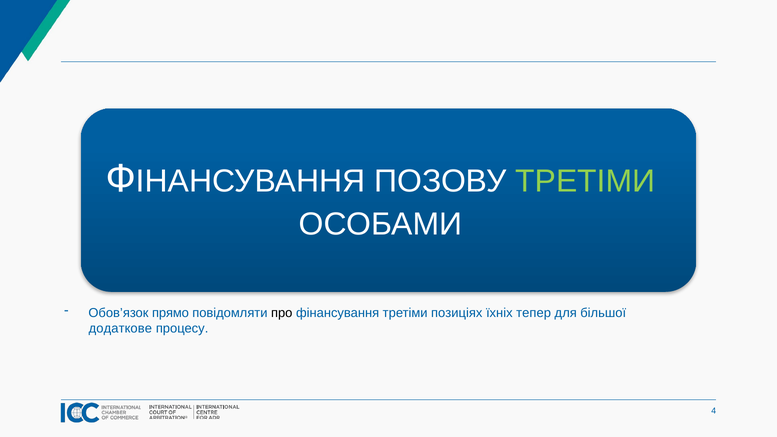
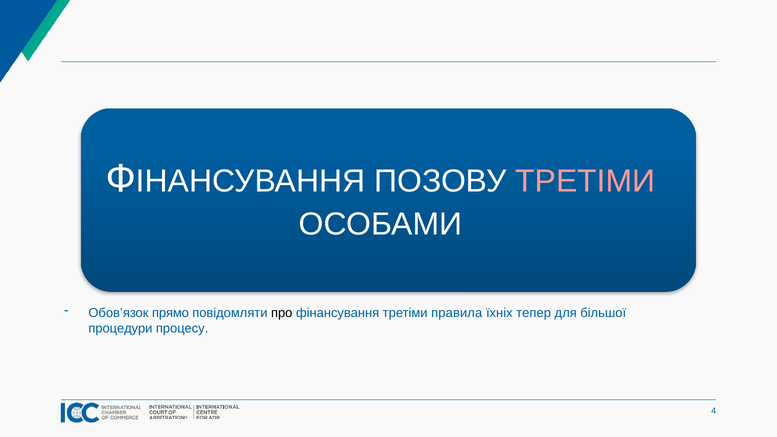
ТРЕТІМИ colour: light green -> pink (585, 181)
позиціях: позиціях -> правила (457, 313)
додаткове: додаткове -> процедури (120, 328)
